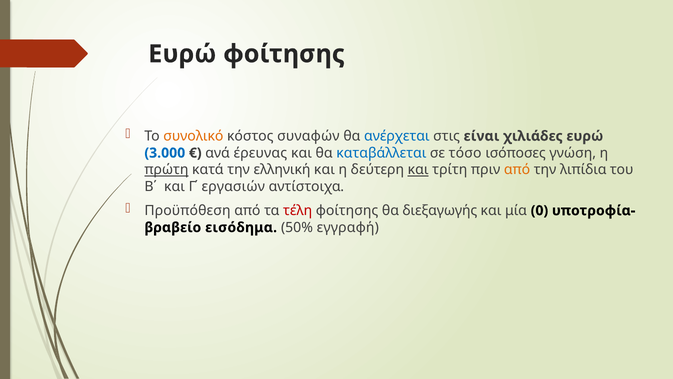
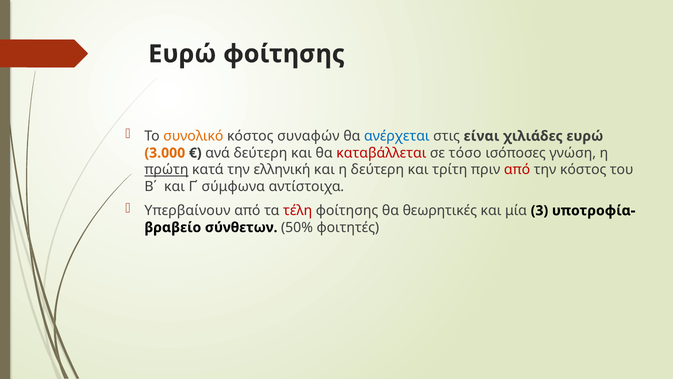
3.000 colour: blue -> orange (165, 153)
ανά έρευνας: έρευνας -> δεύτερη (260, 153)
καταβάλλεται colour: blue -> red (381, 153)
και underline: present -> none (418, 170)
από colour: orange -> red (517, 170)
την λιπίδια: λιπίδια -> κόστος (583, 170)
εργασιών: εργασιών -> σύμφωνα (233, 187)
Προϋπόθεση: Προϋπόθεση -> Υπερβαίνουν (187, 210)
διεξαγωγής: διεξαγωγής -> θεωρητικές (440, 210)
0: 0 -> 3 (539, 210)
εισόδημα: εισόδημα -> σύνθετων (241, 227)
εγγραφή: εγγραφή -> φοιτητές (348, 227)
